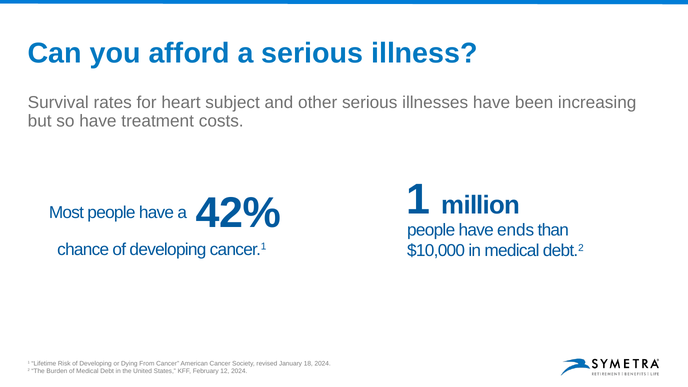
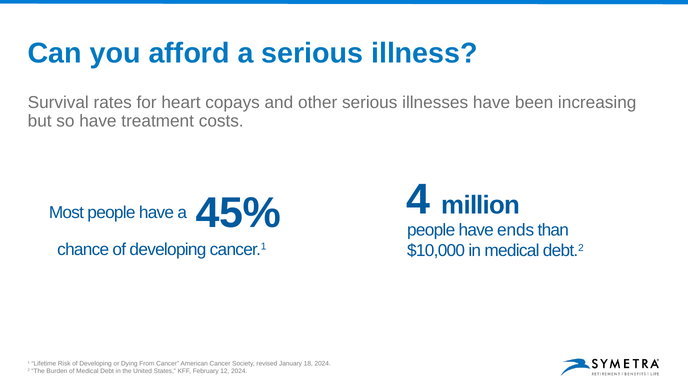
subject: subject -> copays (233, 103)
42%: 42% -> 45% (238, 213)
a 1: 1 -> 4 (418, 200)
